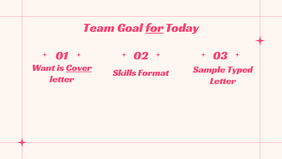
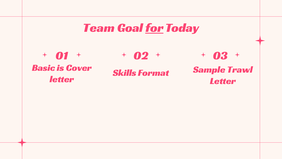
Want: Want -> Basic (44, 68)
Cover underline: present -> none (79, 68)
Typed: Typed -> Trawl (240, 69)
